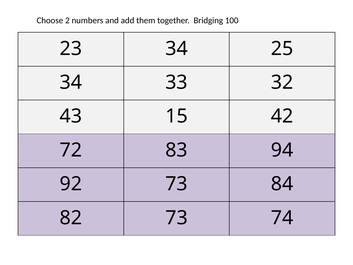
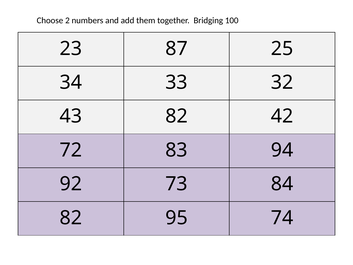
23 34: 34 -> 87 (177, 49)
43 15: 15 -> 82 (177, 116)
82 73: 73 -> 95 (177, 218)
